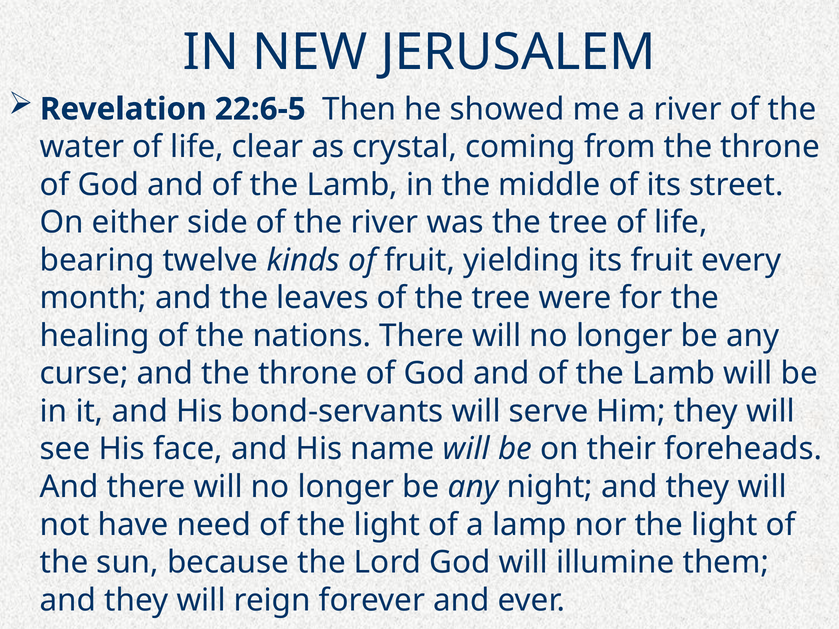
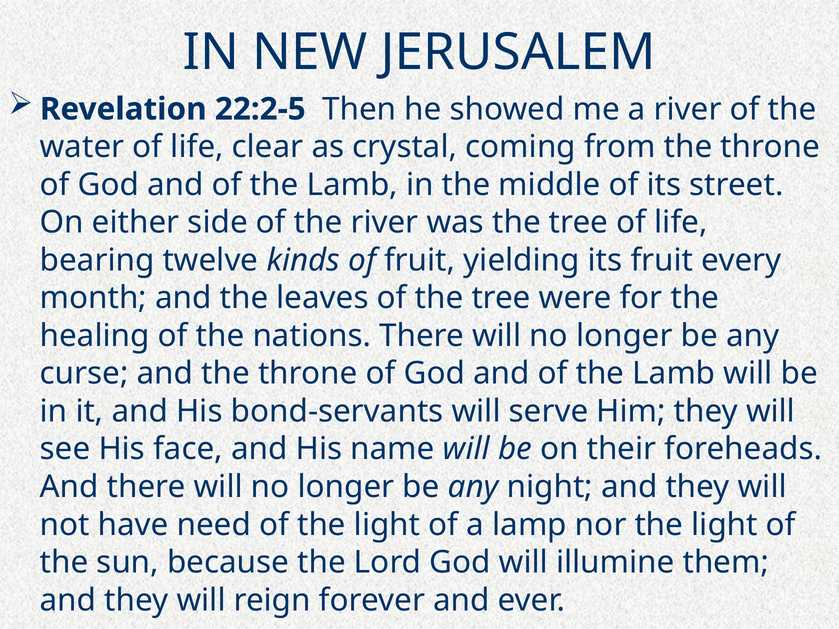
22:6-5: 22:6-5 -> 22:2-5 (260, 109)
